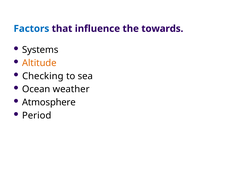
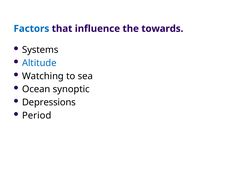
Altitude colour: orange -> blue (39, 63)
Checking: Checking -> Watching (43, 76)
weather: weather -> synoptic (71, 89)
Atmosphere: Atmosphere -> Depressions (49, 103)
